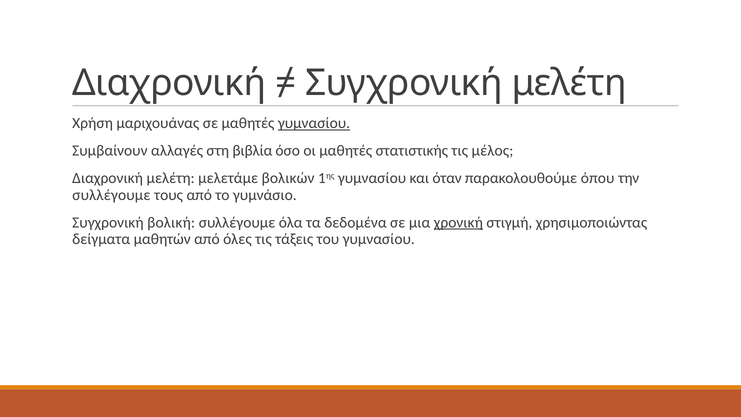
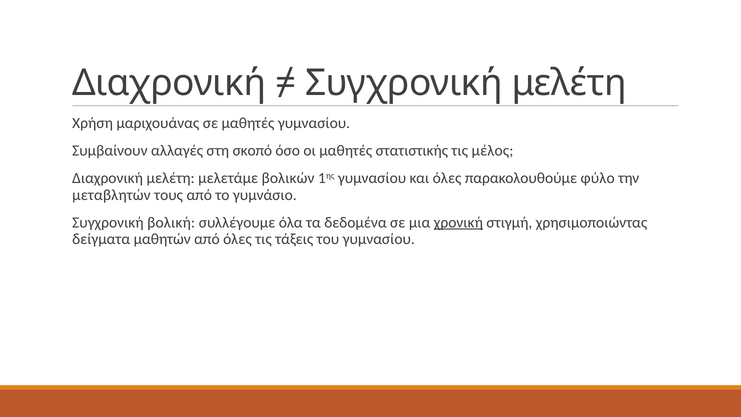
γυμνασίου underline: present -> none (314, 123)
βιβλία: βιβλία -> σκοπό (252, 151)
και όταν: όταν -> όλες (447, 178)
όπου: όπου -> φύλο (598, 178)
συλλέγουμε: συλλέγουμε -> μεταβλητών (111, 195)
